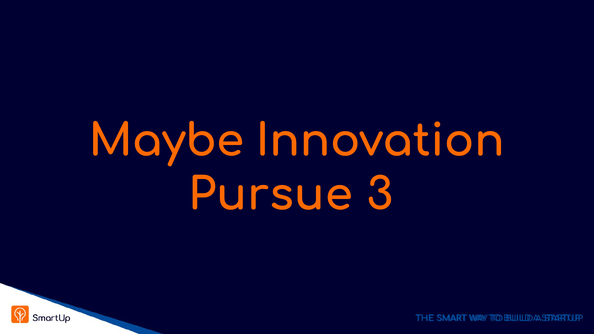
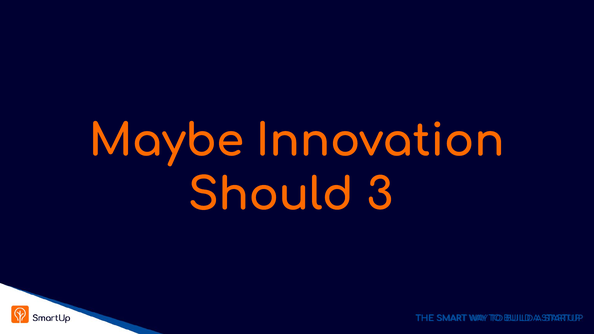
Pursue: Pursue -> Should (271, 195)
